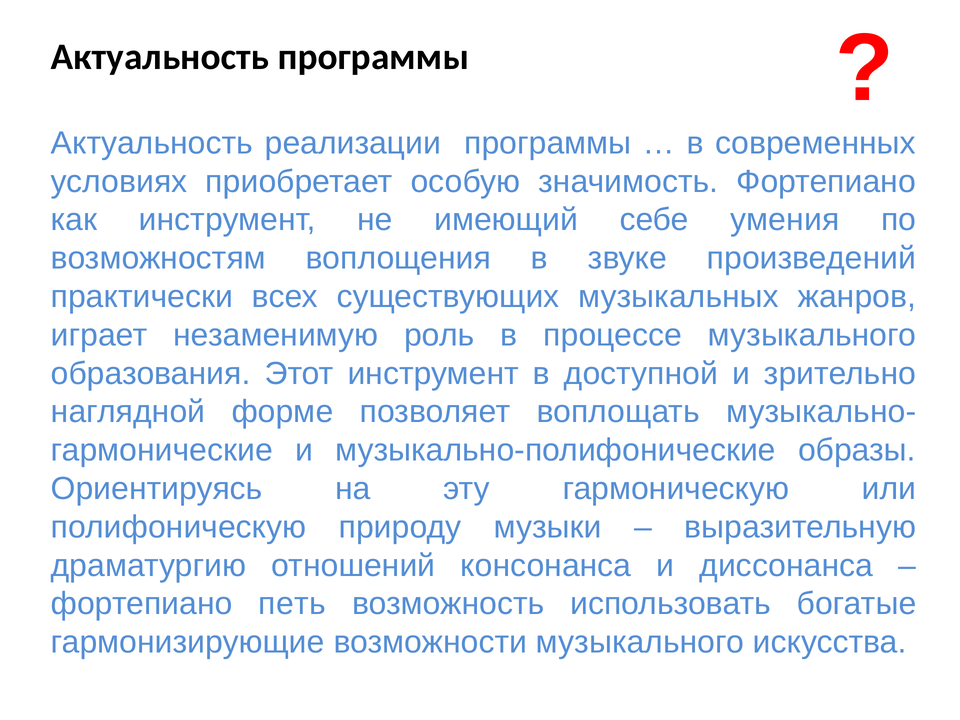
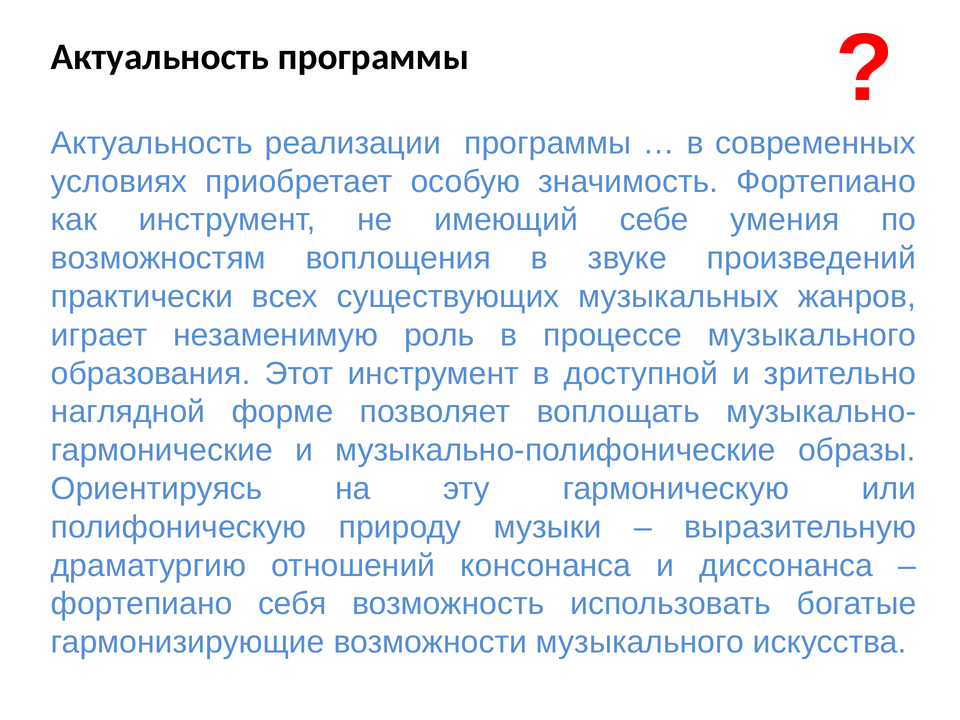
петь: петь -> себя (292, 604)
